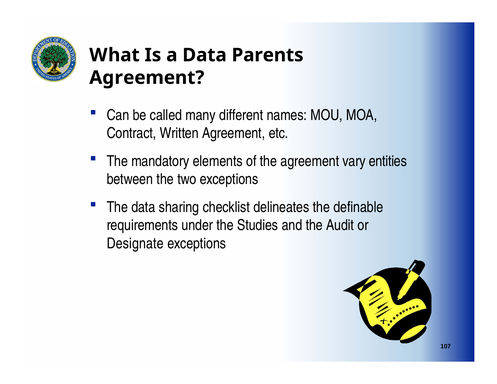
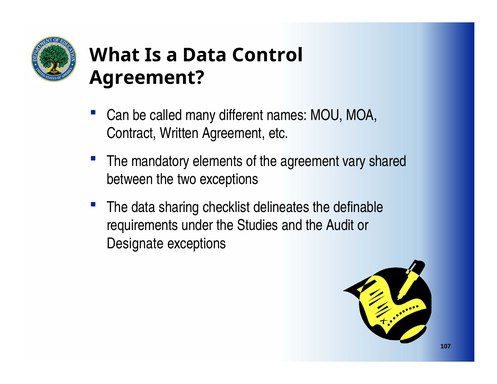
Parents: Parents -> Control (267, 55)
entities: entities -> shared (388, 161)
